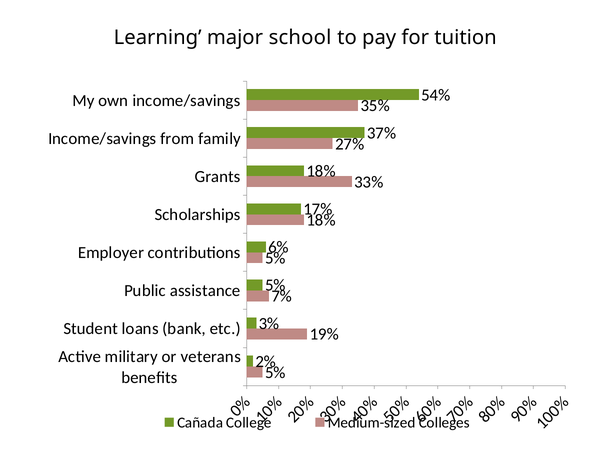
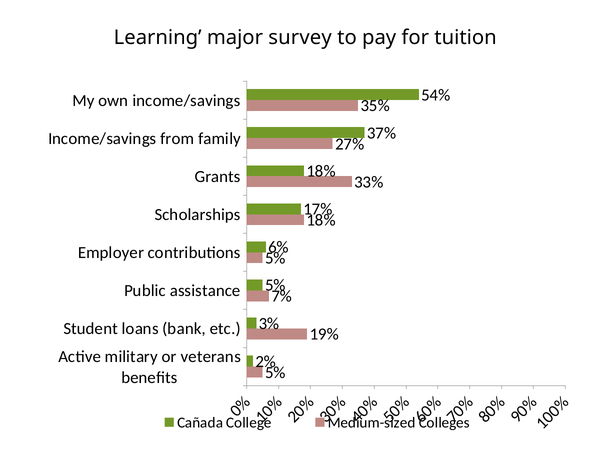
school: school -> survey (300, 38)
